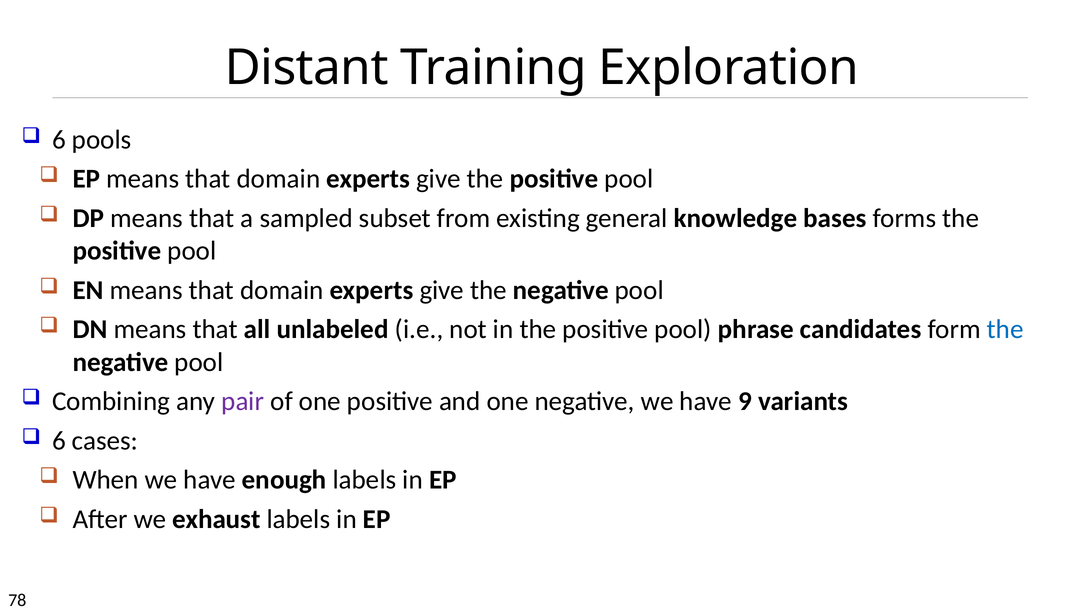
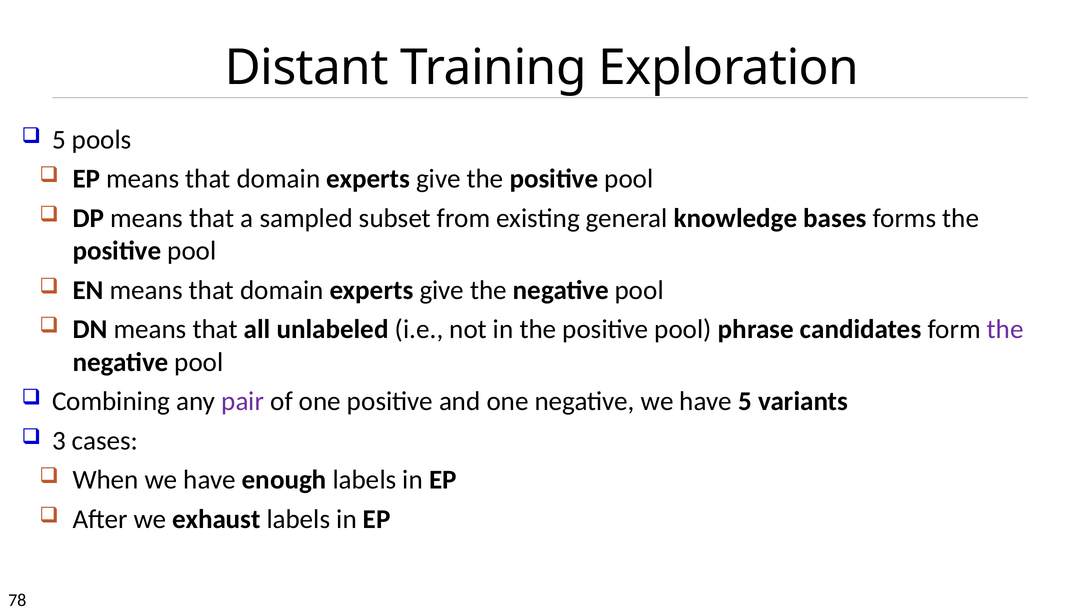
6: 6 -> 5 (59, 140)
the colour: blue -> purple (1005, 329)
have 9: 9 -> 5 (745, 401)
6: 6 -> 3 (59, 441)
